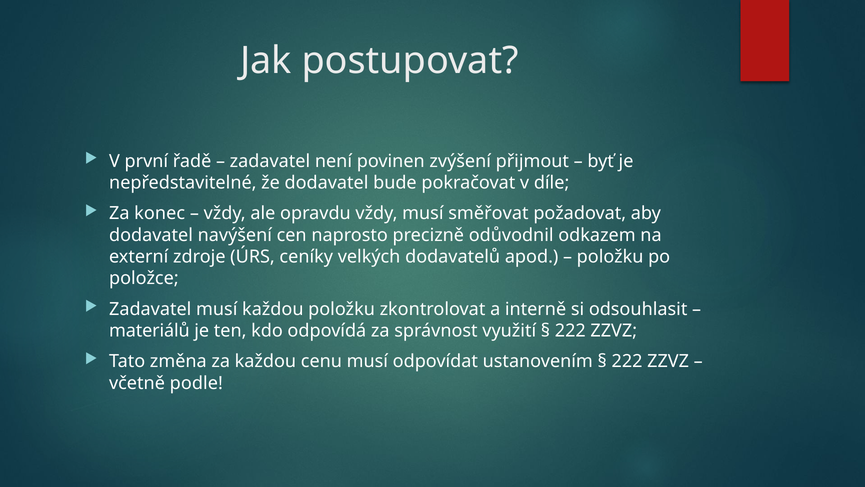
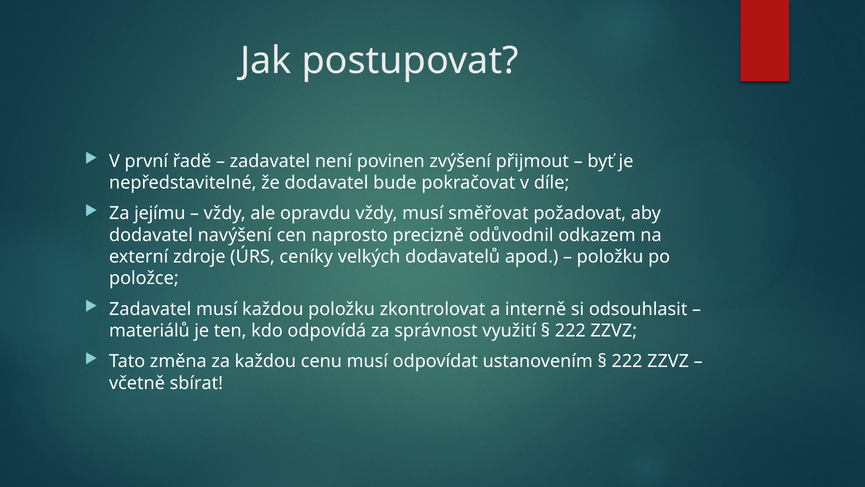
konec: konec -> jejímu (160, 213)
podle: podle -> sbírat (196, 383)
